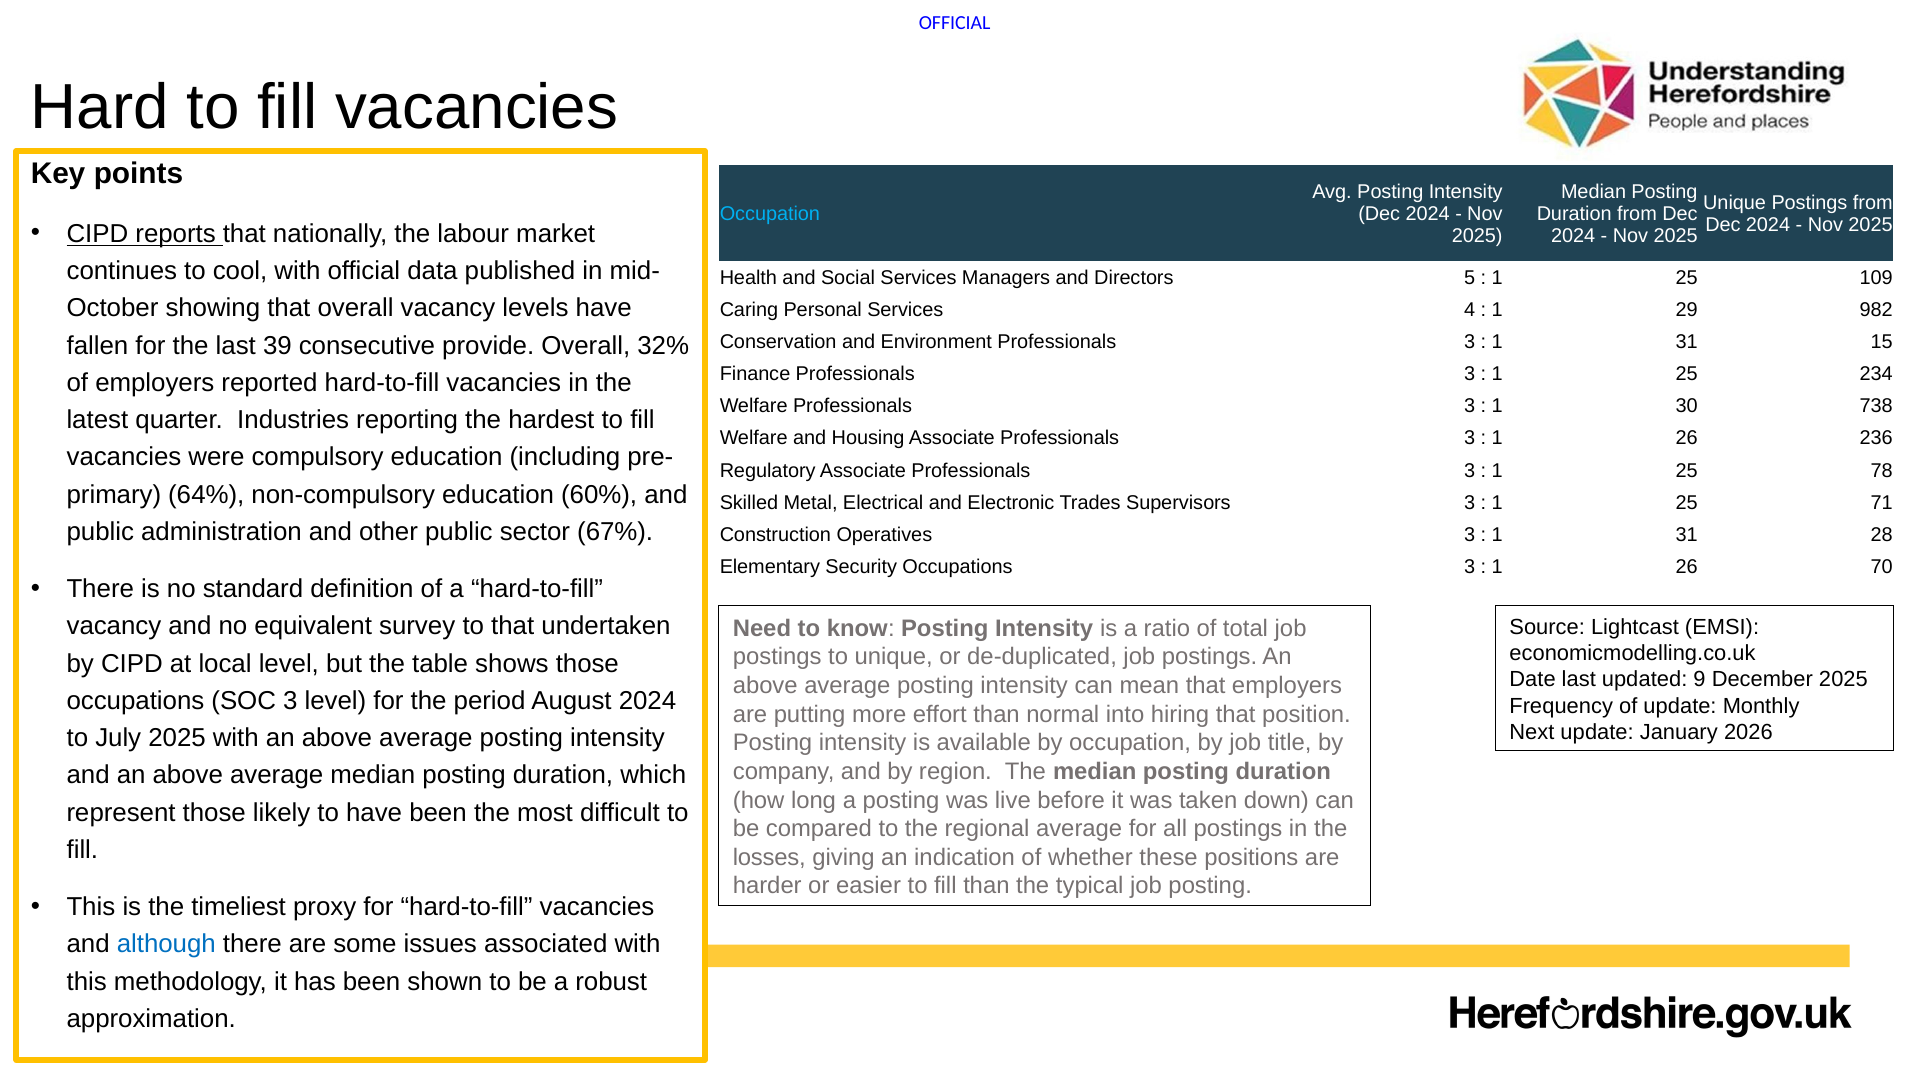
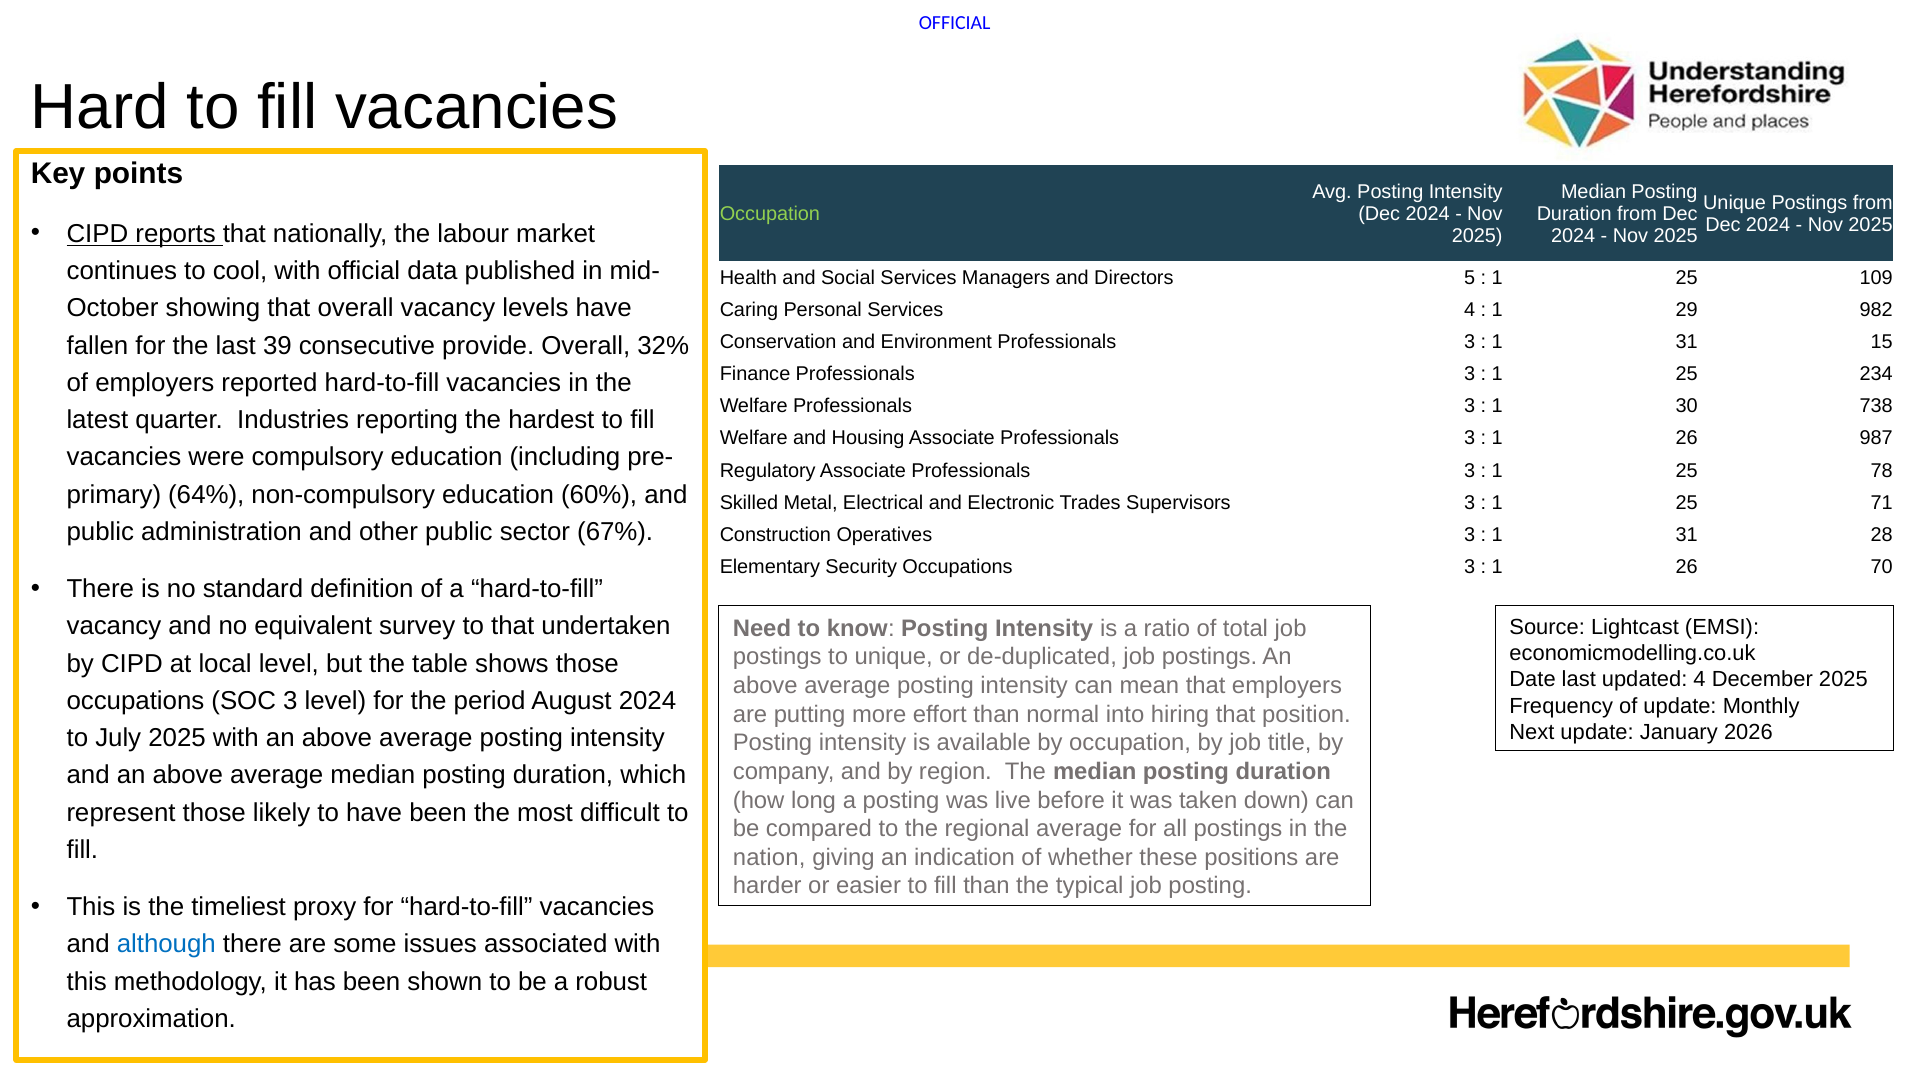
Occupation colour: light blue -> light green (770, 214)
236: 236 -> 987 (1876, 439)
updated 9: 9 -> 4 (1700, 680)
losses: losses -> nation (769, 858)
